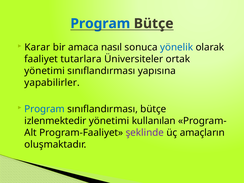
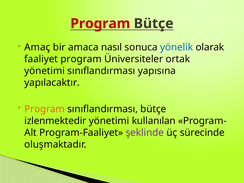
Program colour: blue -> red (100, 24)
Karar: Karar -> Amaç (37, 47)
faaliyet tutarlara: tutarlara -> program (81, 59)
yapabilirler: yapabilirler -> yapılacaktır (52, 83)
Program colour: blue -> orange (45, 109)
amaçların: amaçların -> sürecinde (202, 133)
